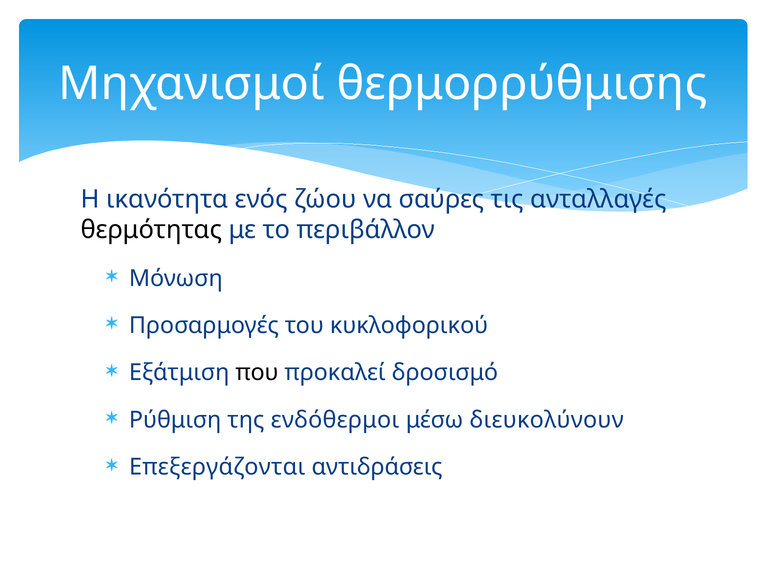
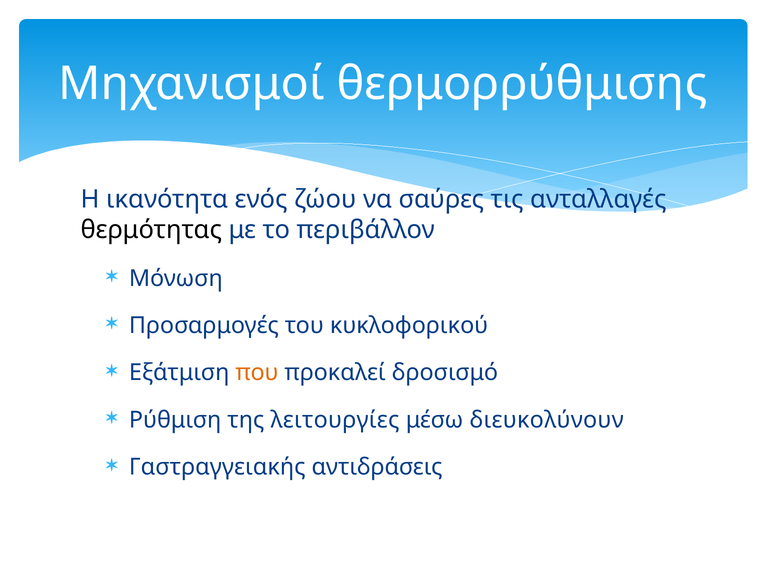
που colour: black -> orange (257, 373)
ενδόθερμοι: ενδόθερμοι -> λειτουργίες (335, 420)
Επεξεργάζονται: Επεξεργάζονται -> Γαστραγγειακής (217, 468)
